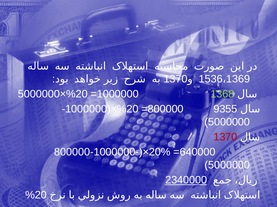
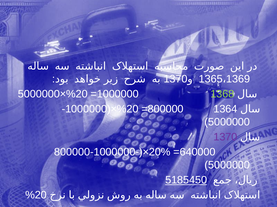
1536: 1536 -> 1365 (211, 79)
9355: 9355 -> 1364 (225, 109)
1370 colour: red -> purple (225, 137)
2340000: 2340000 -> 5185450 (186, 181)
